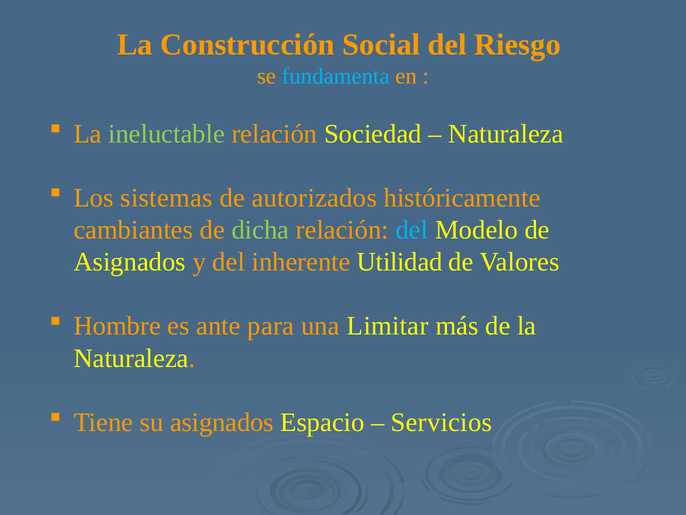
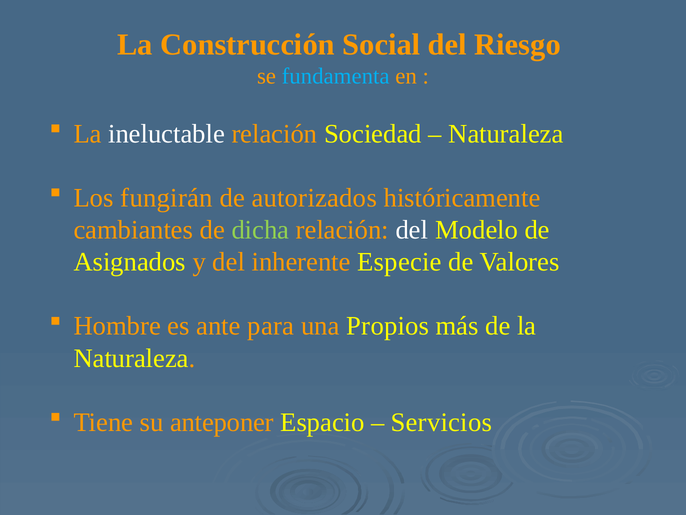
ineluctable colour: light green -> white (167, 134)
sistemas: sistemas -> fungirán (167, 198)
del colour: light blue -> white (412, 230)
Utilidad: Utilidad -> Especie (399, 262)
Limitar: Limitar -> Propios (388, 326)
su asignados: asignados -> anteponer (222, 422)
